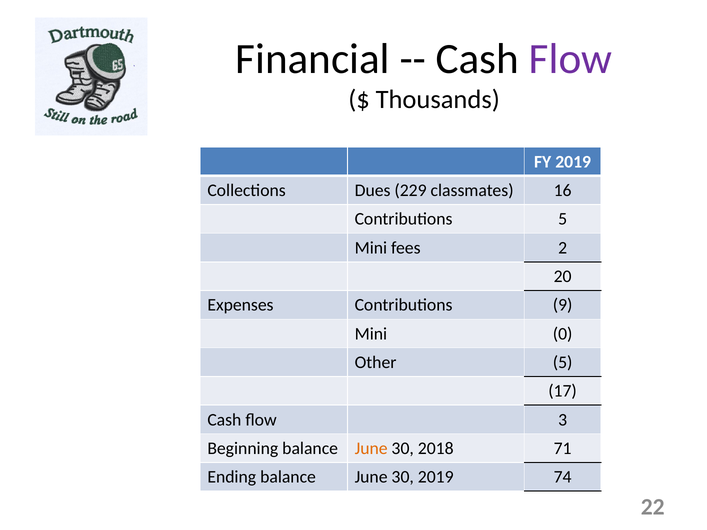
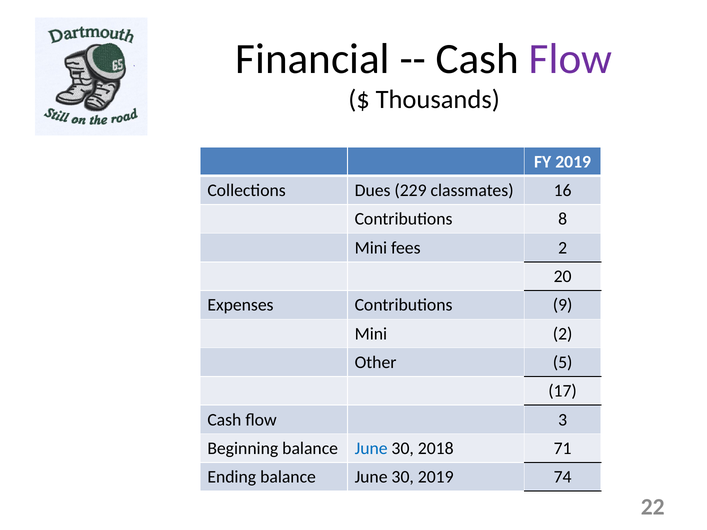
Contributions 5: 5 -> 8 (563, 219)
Mini 0: 0 -> 2 (563, 334)
June colour: orange -> blue (371, 449)
